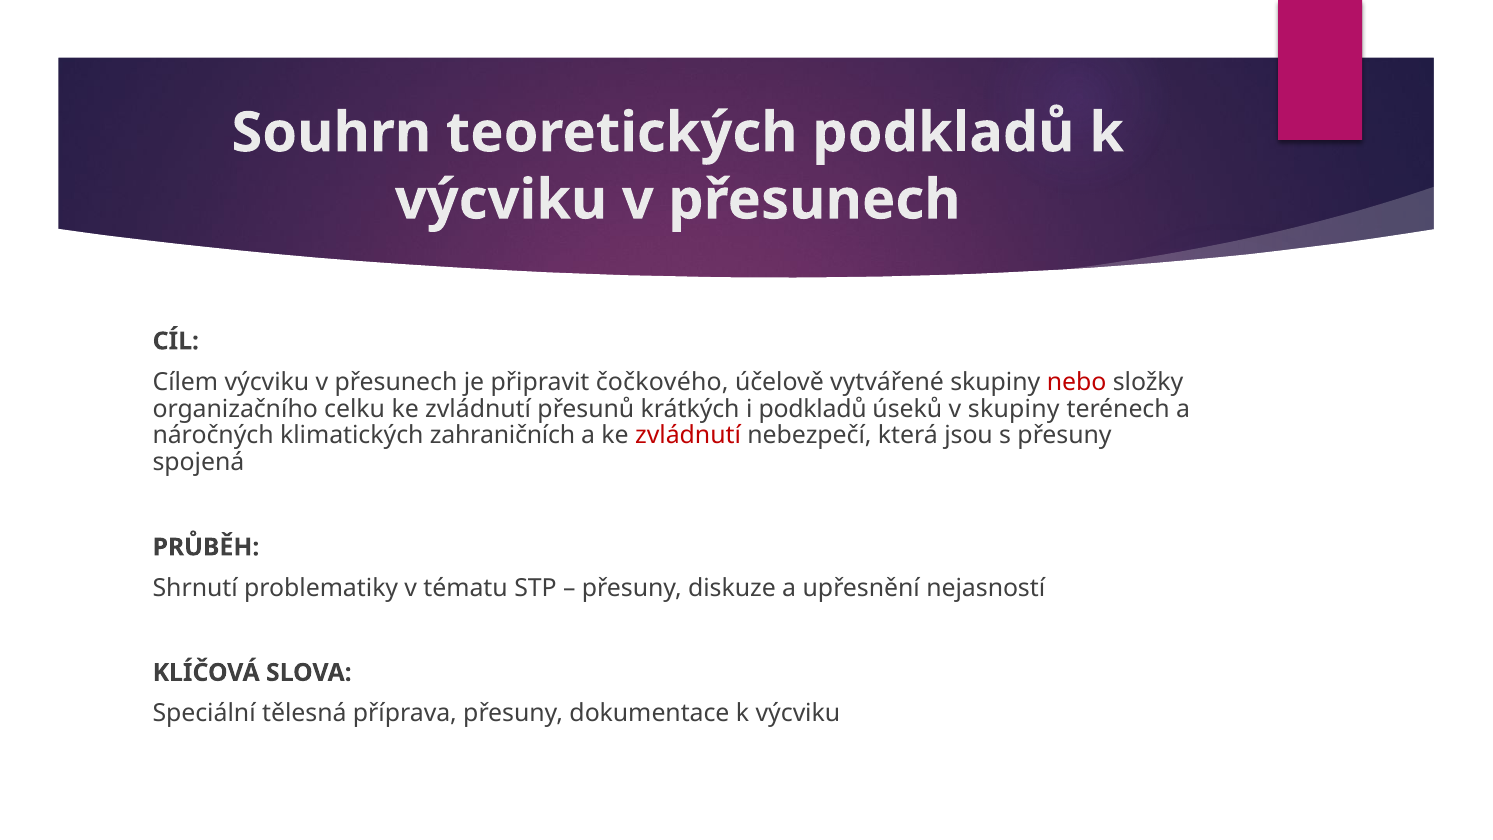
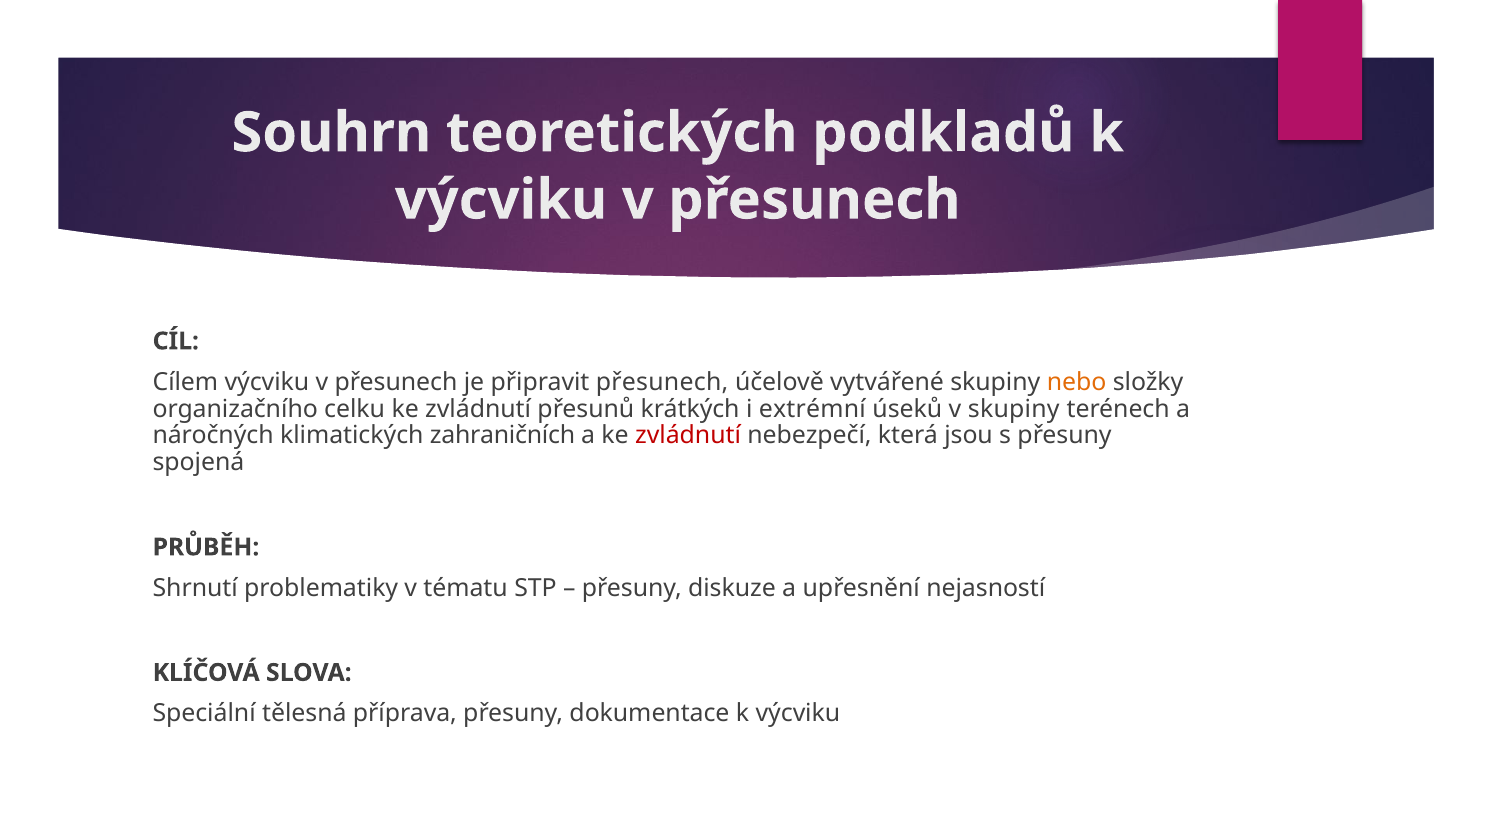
připravit čočkového: čočkového -> přesunech (662, 382)
nebo colour: red -> orange (1077, 382)
i podkladů: podkladů -> extrémní (812, 409)
